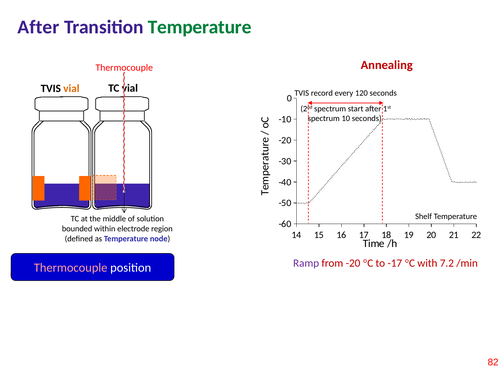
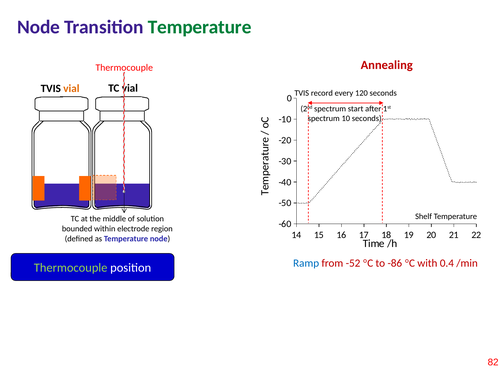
After: After -> Node (39, 27)
Ramp colour: purple -> blue (306, 263)
from -20: -20 -> -52 (353, 263)
-17: -17 -> -86 (395, 263)
7.2: 7.2 -> 0.4 (447, 263)
Thermocouple colour: pink -> light green (71, 268)
